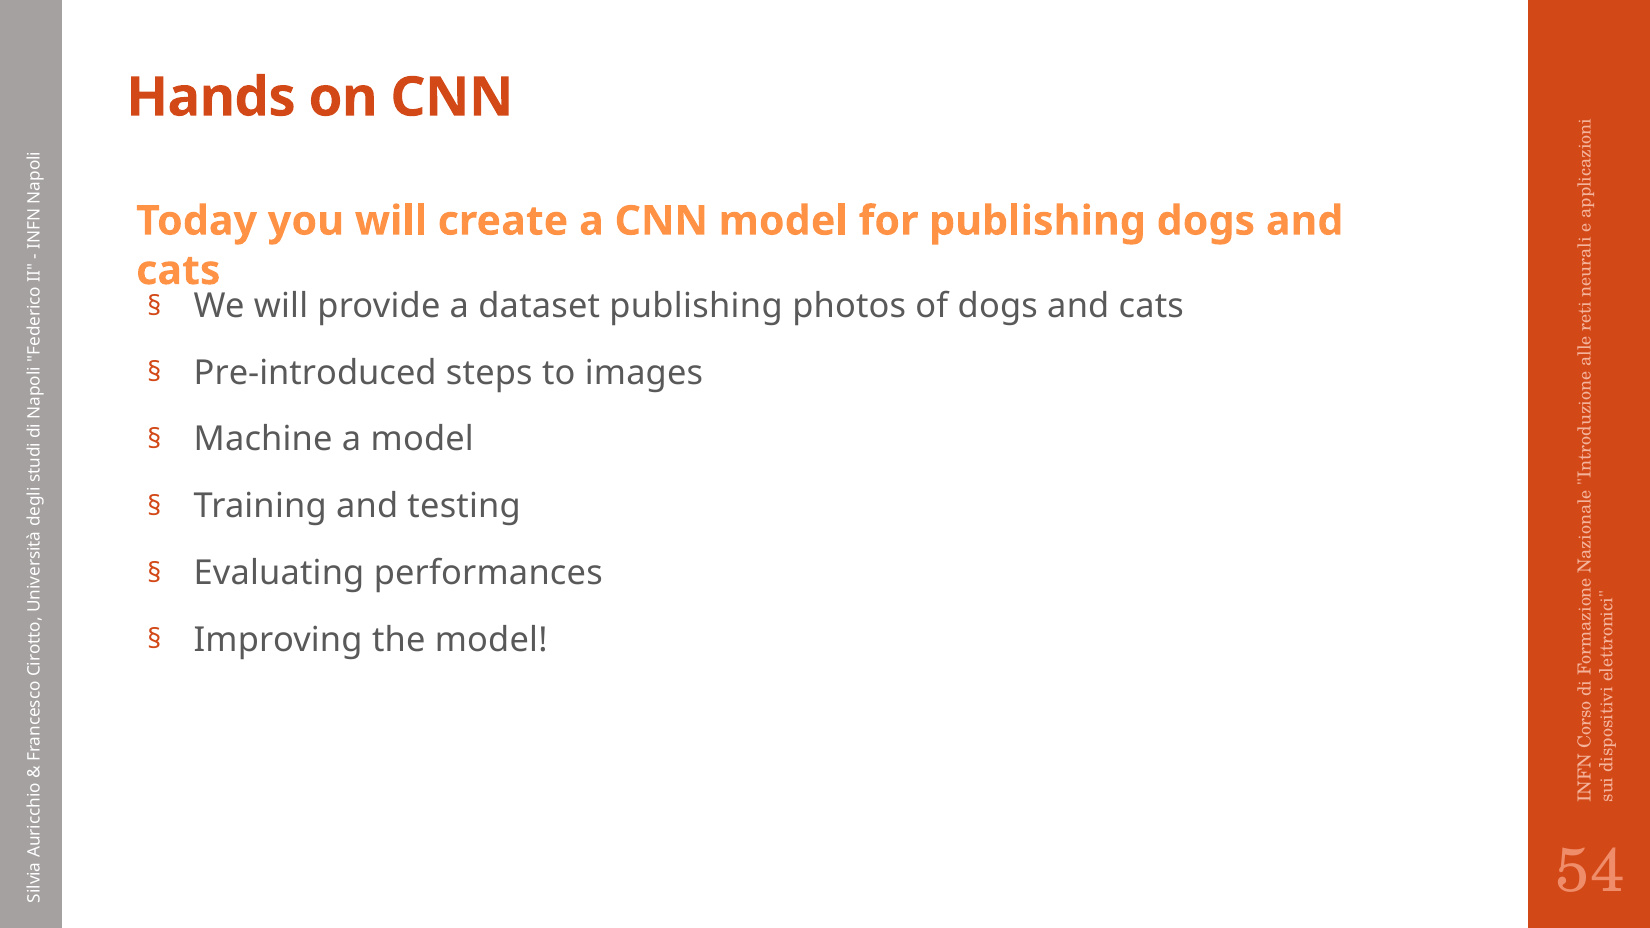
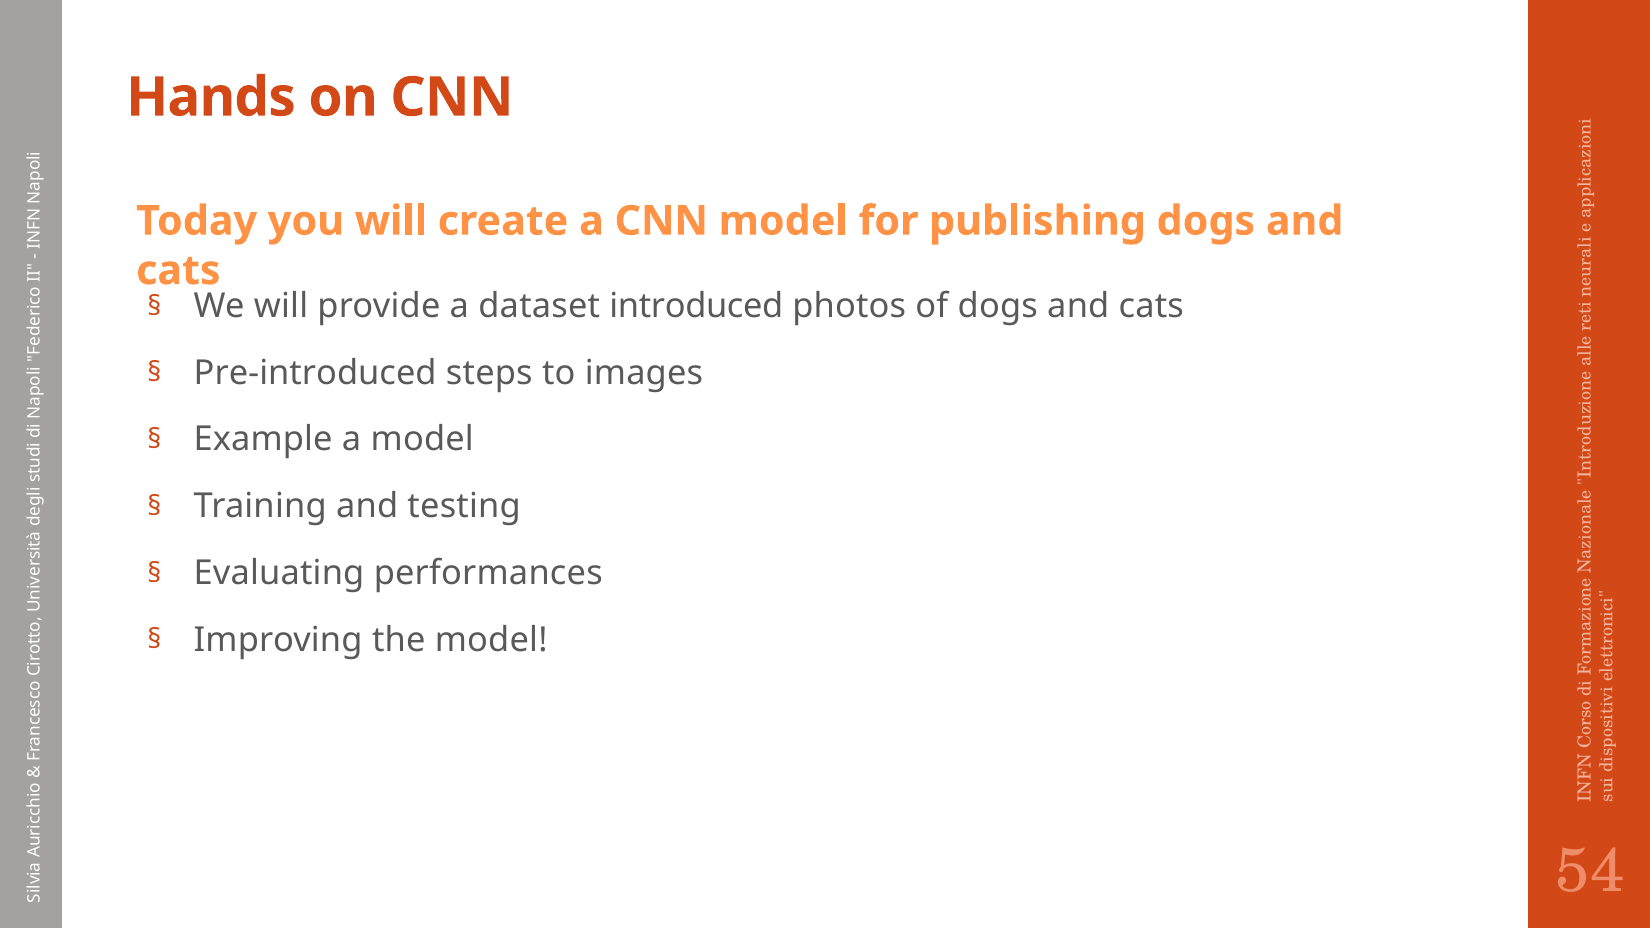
dataset publishing: publishing -> introduced (696, 306)
Machine: Machine -> Example (263, 440)
